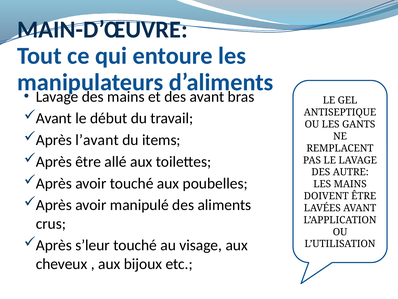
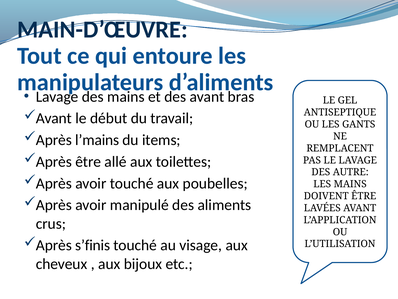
l’avant: l’avant -> l’mains (97, 140)
s’leur: s’leur -> s’finis (93, 245)
